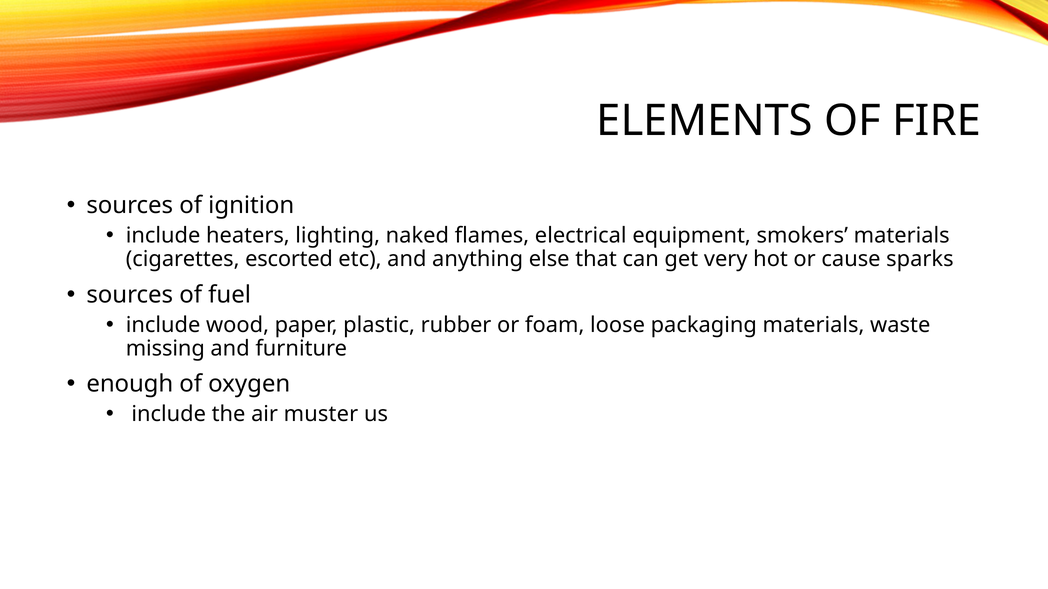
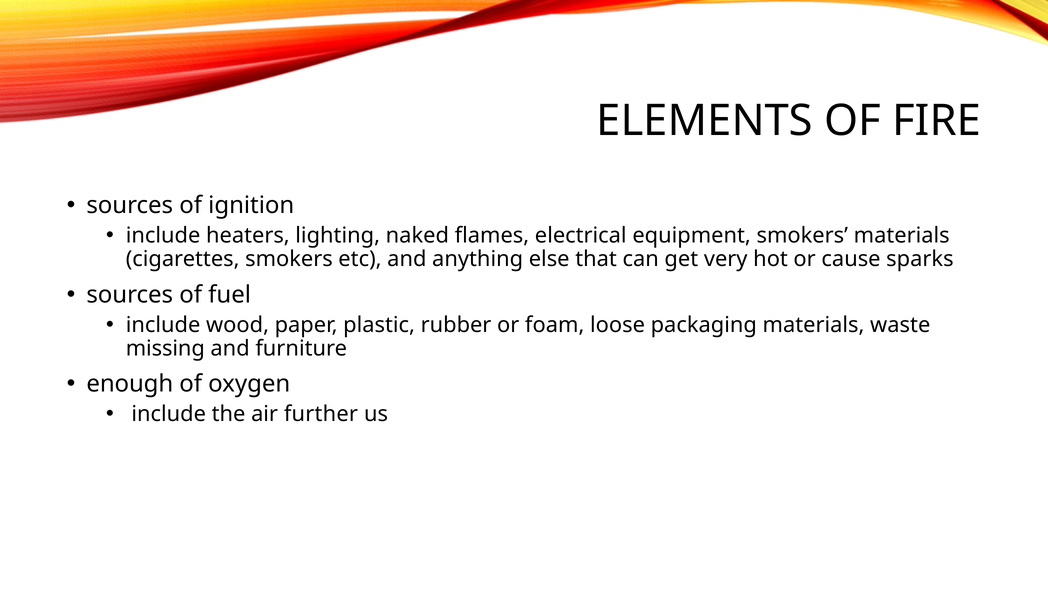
cigarettes escorted: escorted -> smokers (289, 259)
muster: muster -> further (321, 415)
